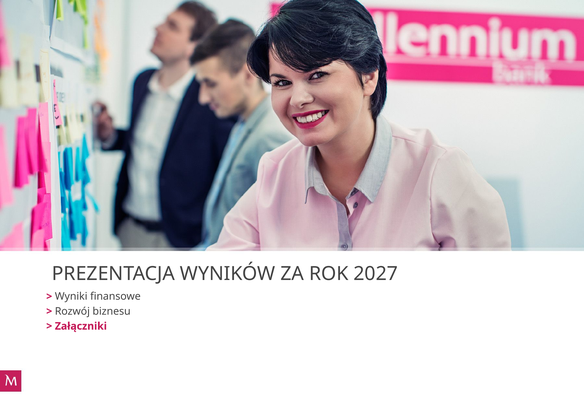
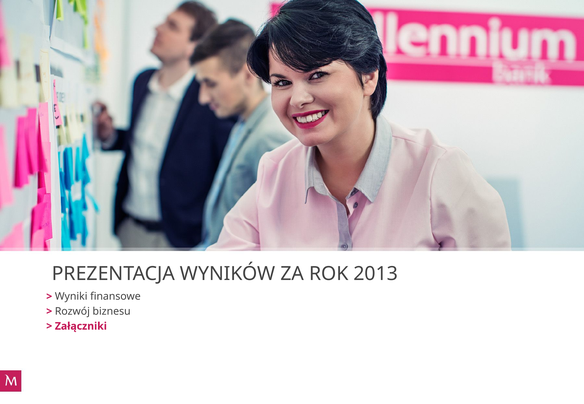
2027: 2027 -> 2013 (376, 274)
